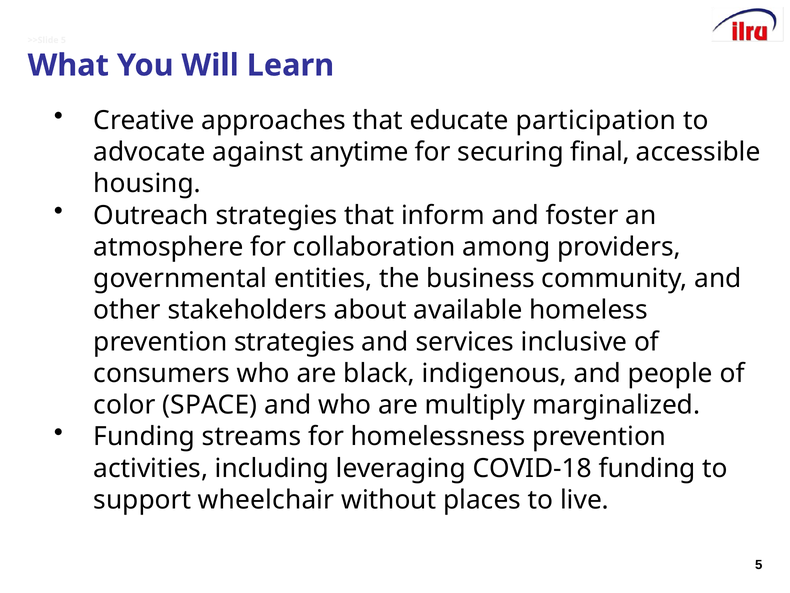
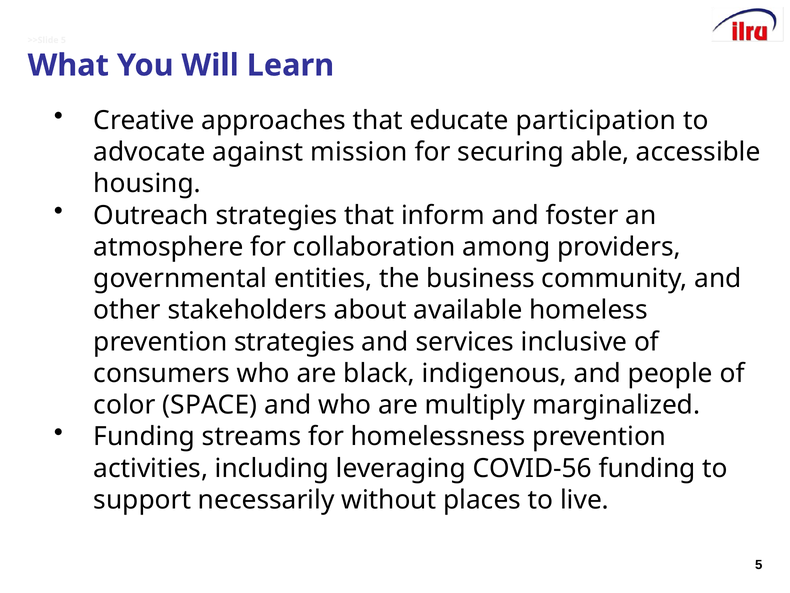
anytime: anytime -> mission (359, 152)
final: final -> able (600, 152)
COVID-18: COVID-18 -> COVID-56 (532, 468)
wheelchair: wheelchair -> necessarily (266, 500)
